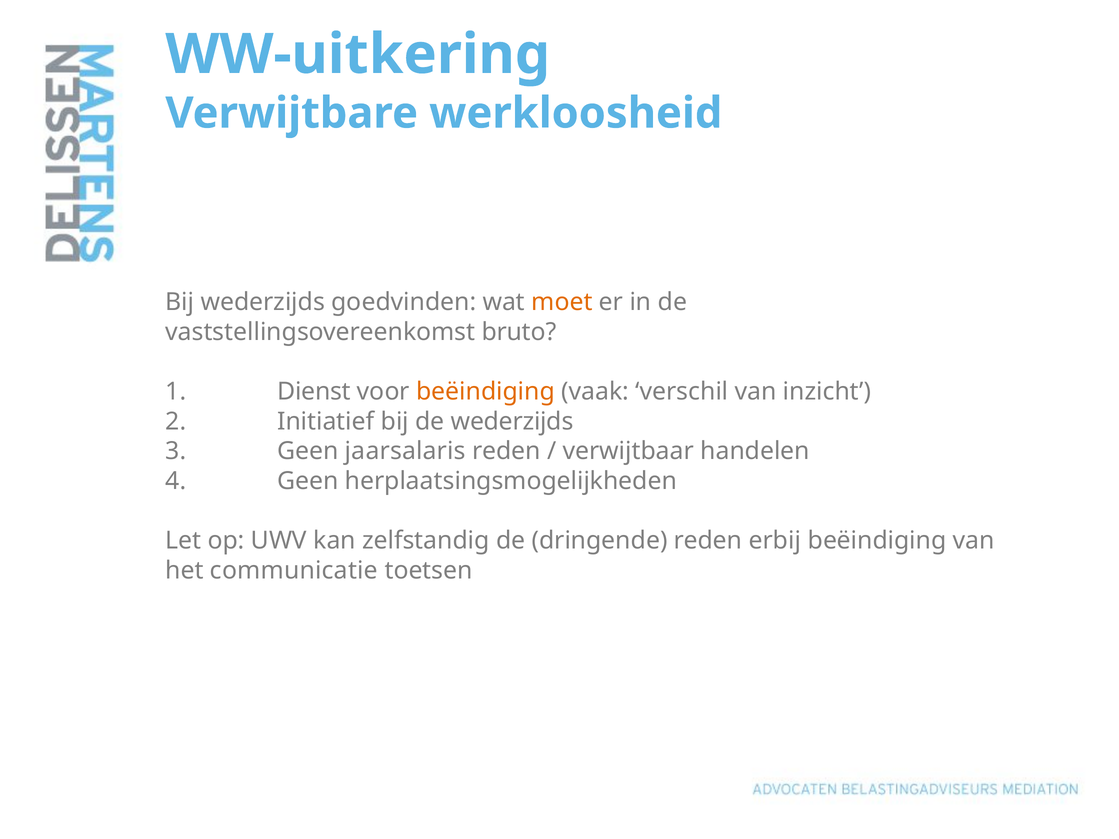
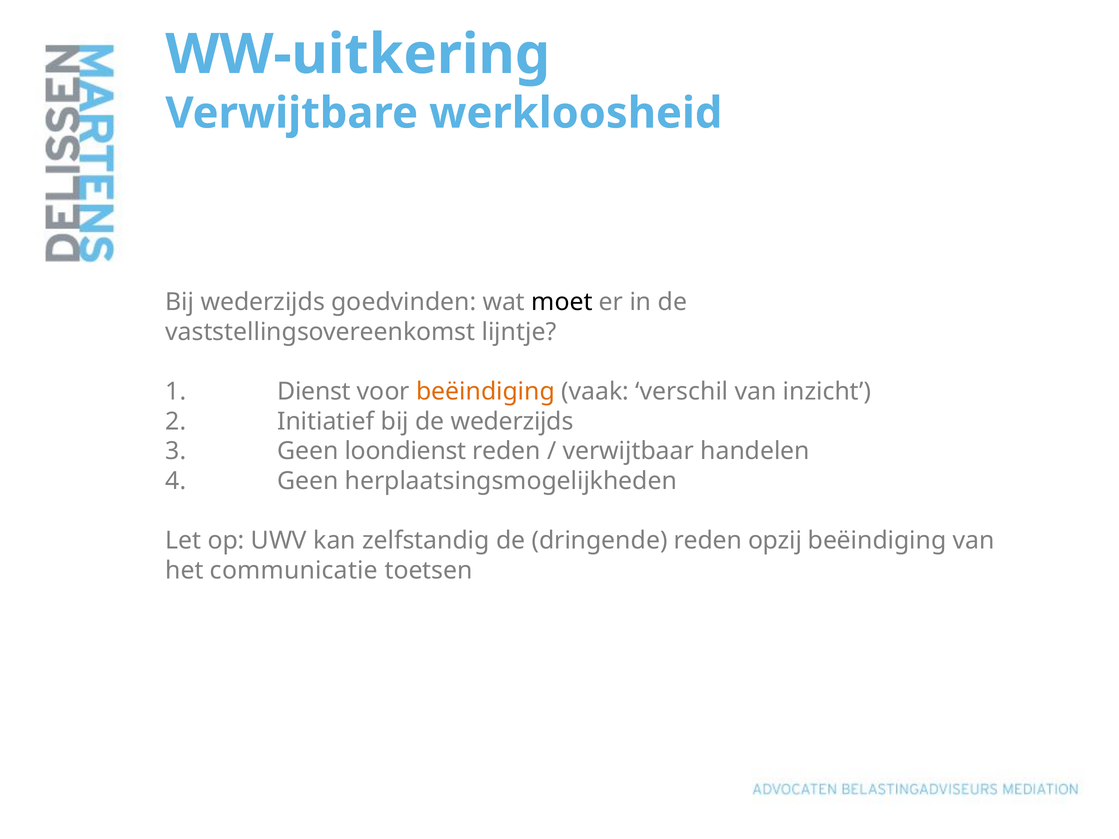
moet colour: orange -> black (562, 302)
bruto: bruto -> lijntje (519, 332)
jaarsalaris: jaarsalaris -> loondienst (406, 451)
erbij: erbij -> opzij (775, 541)
